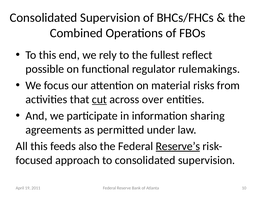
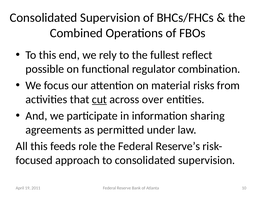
rulemakings: rulemakings -> combination (209, 69)
also: also -> role (88, 146)
Reserve’s underline: present -> none (178, 146)
